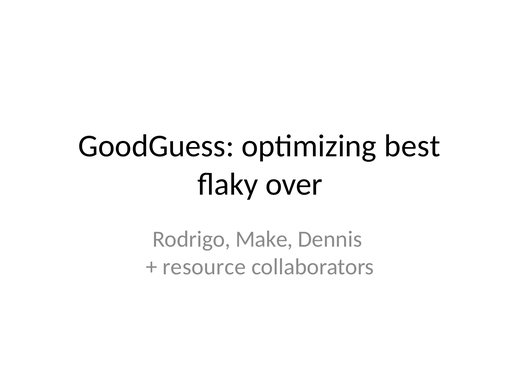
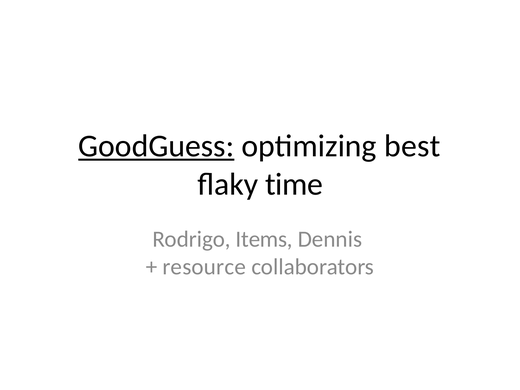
GoodGuess underline: none -> present (156, 146)
over: over -> time (294, 184)
Make: Make -> Items (264, 239)
